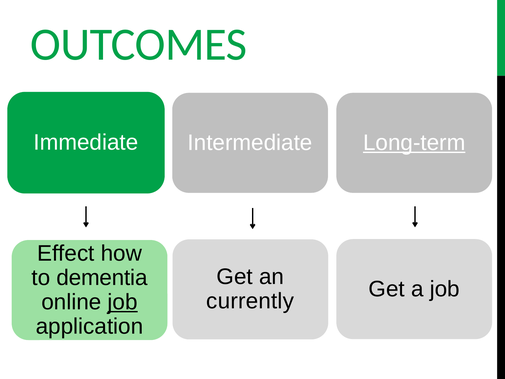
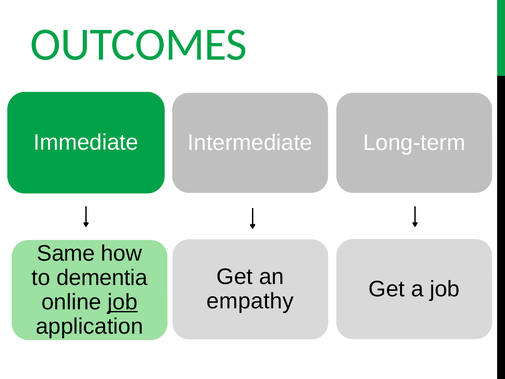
Long-term underline: present -> none (414, 143)
Effect: Effect -> Same (66, 253)
currently: currently -> empathy (250, 301)
